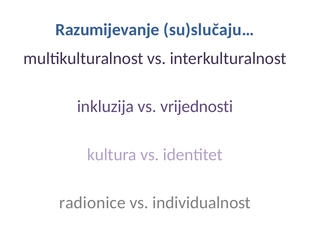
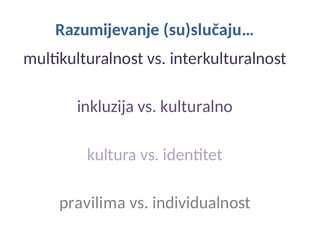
vrijednosti: vrijednosti -> kulturalno (197, 107)
radionice: radionice -> pravilima (92, 203)
